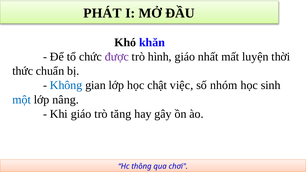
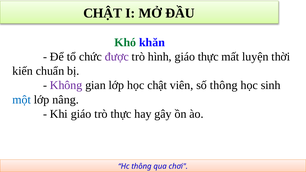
PHÁT: PHÁT -> CHẬT (103, 13)
Khó colour: black -> green (125, 43)
giáo nhất: nhất -> thực (208, 57)
thức: thức -> kiến (23, 71)
Không colour: blue -> purple (66, 85)
việc: việc -> viên (182, 85)
số nhóm: nhóm -> thông (224, 85)
trò tăng: tăng -> thực (121, 114)
